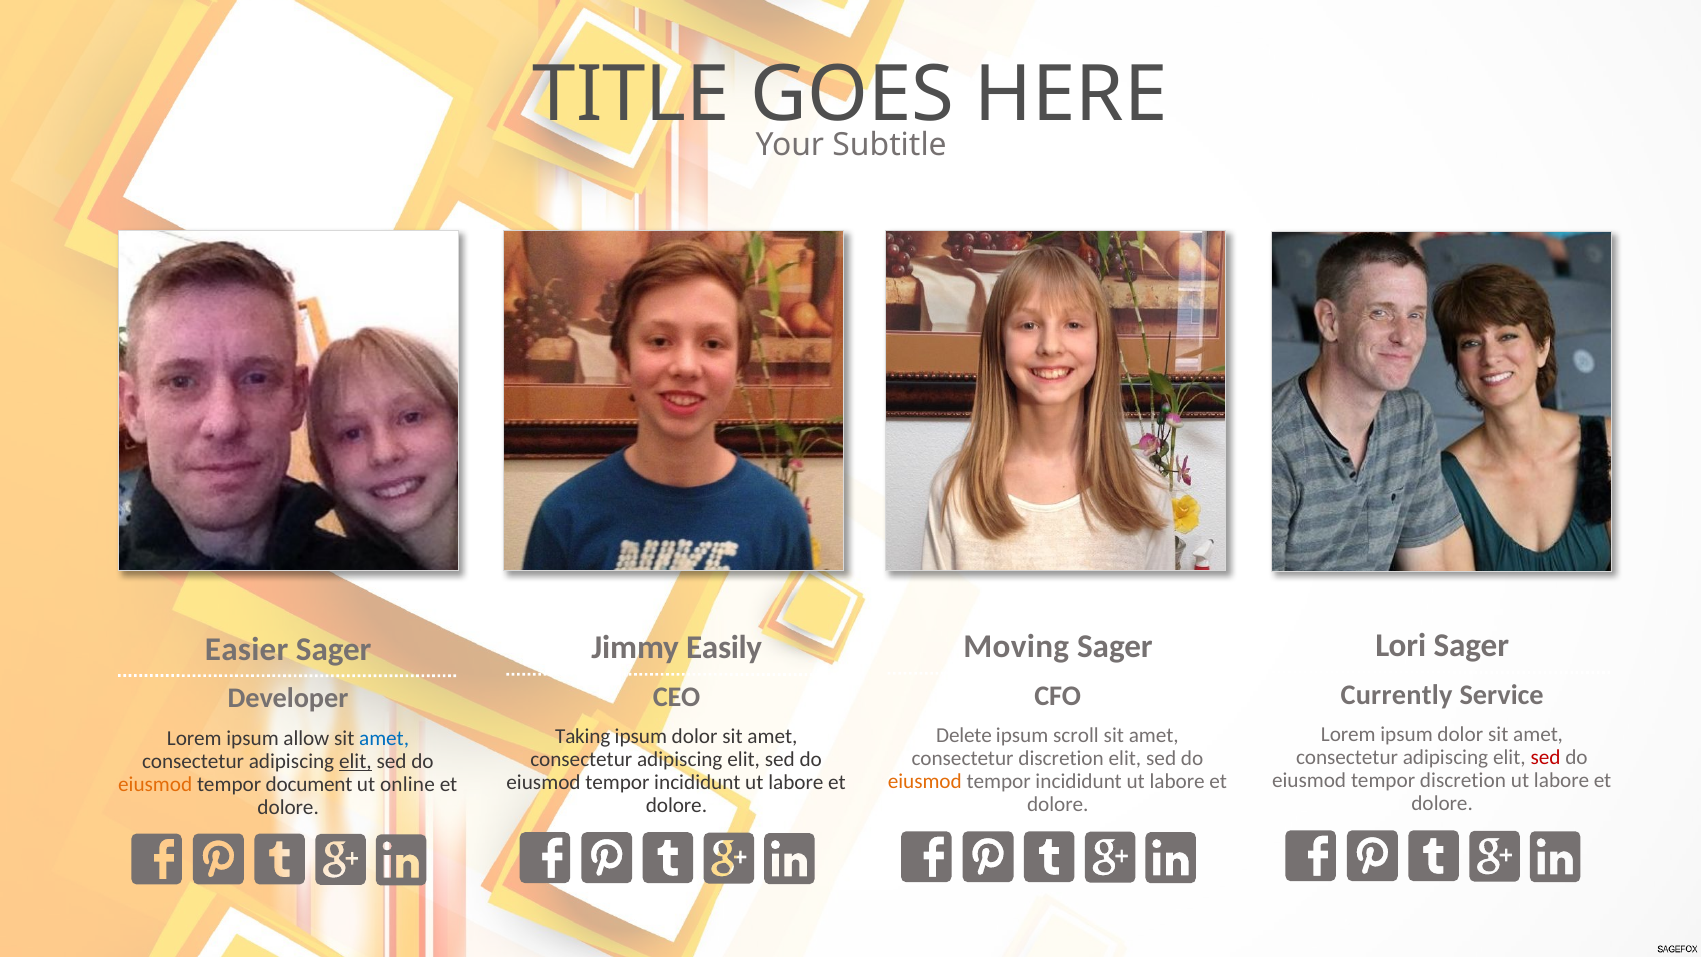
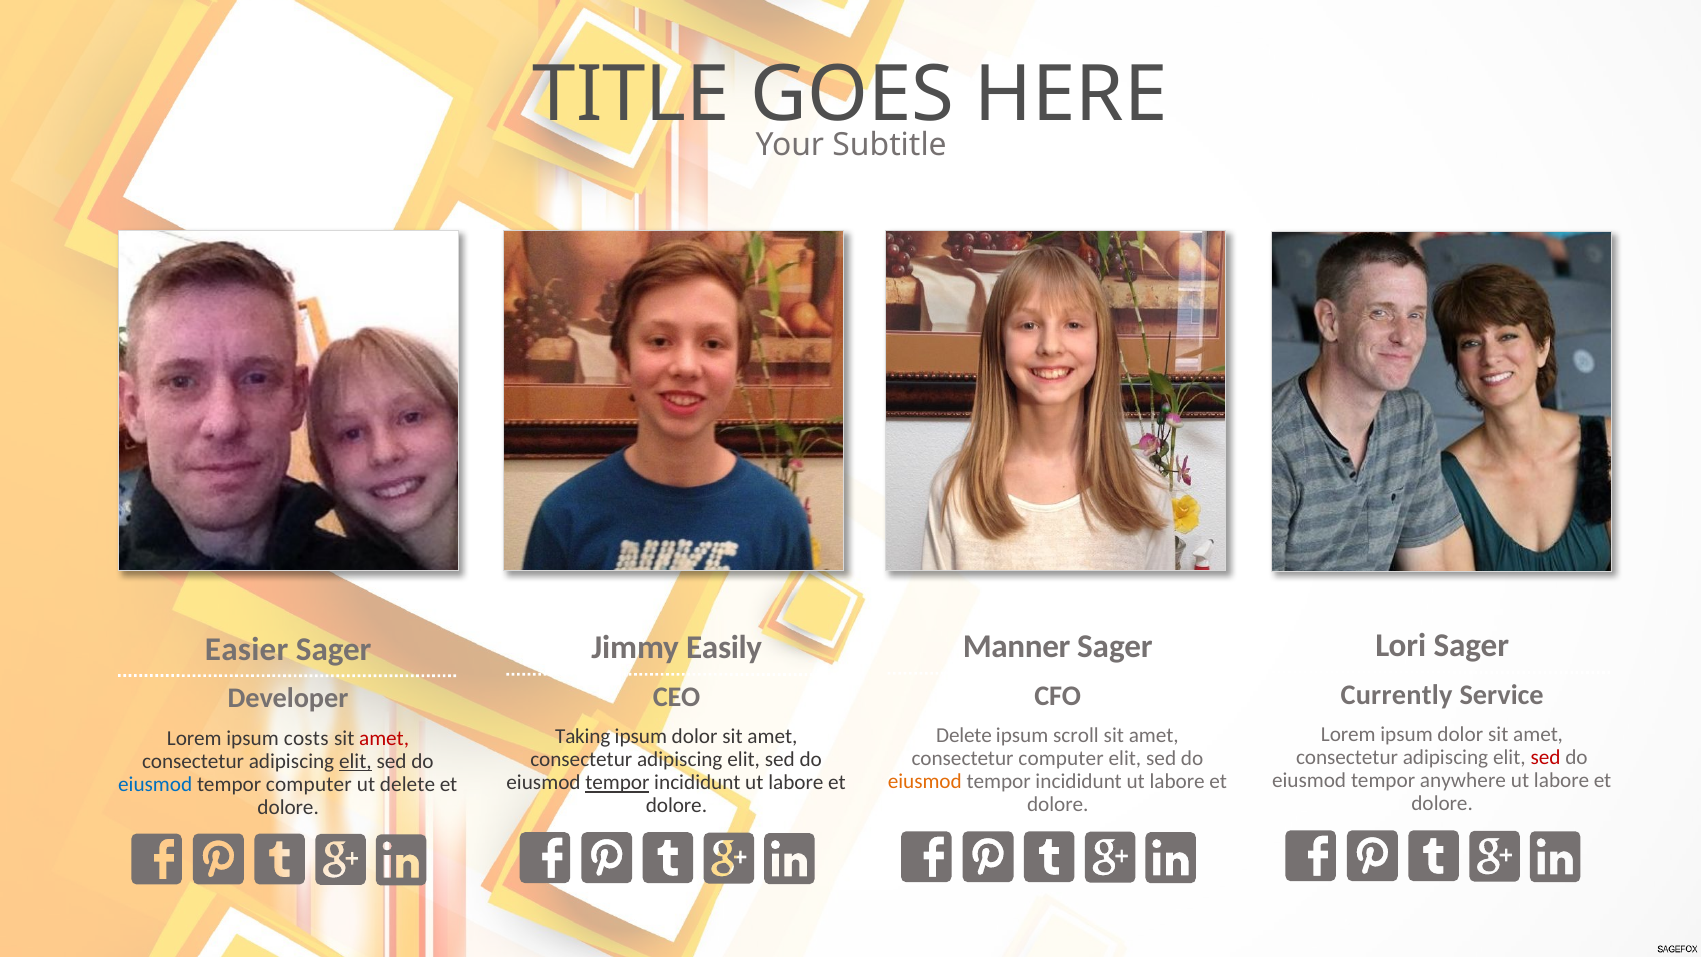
Moving: Moving -> Manner (1017, 647)
allow: allow -> costs (306, 738)
amet colour: blue -> red (384, 738)
consectetur discretion: discretion -> computer (1061, 759)
tempor discretion: discretion -> anywhere (1463, 781)
tempor underline: none -> present (617, 783)
eiusmod colour: orange -> blue (155, 784)
tempor document: document -> computer (309, 784)
ut online: online -> delete (408, 784)
